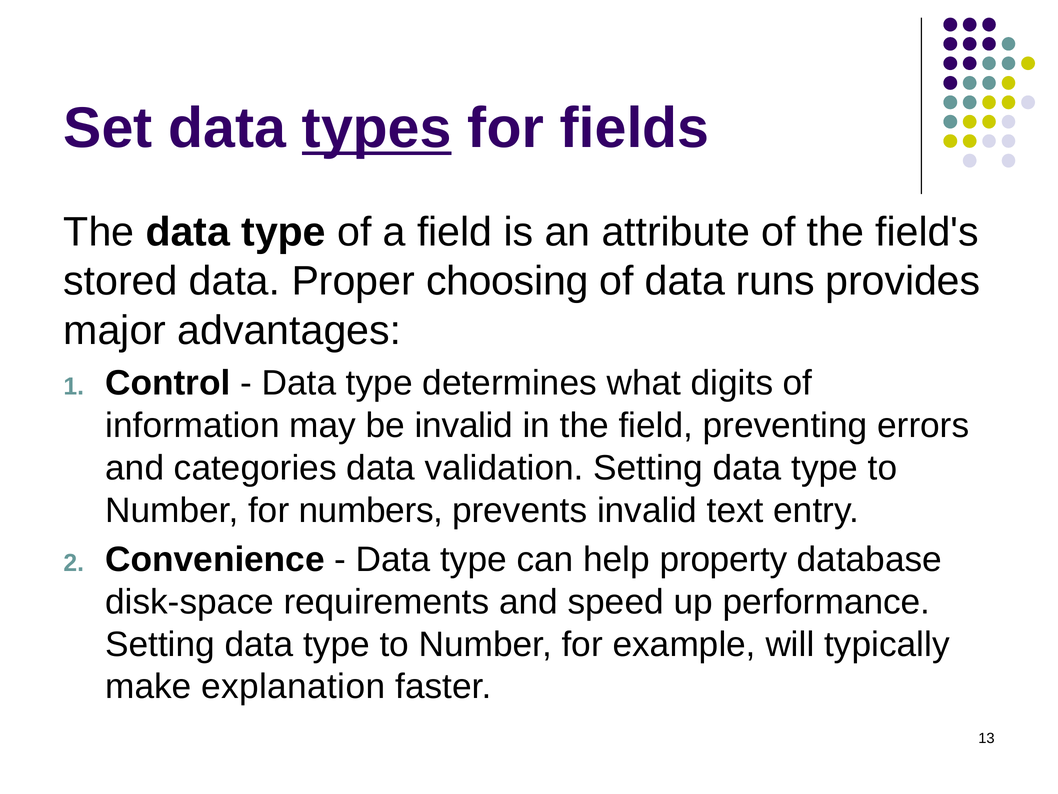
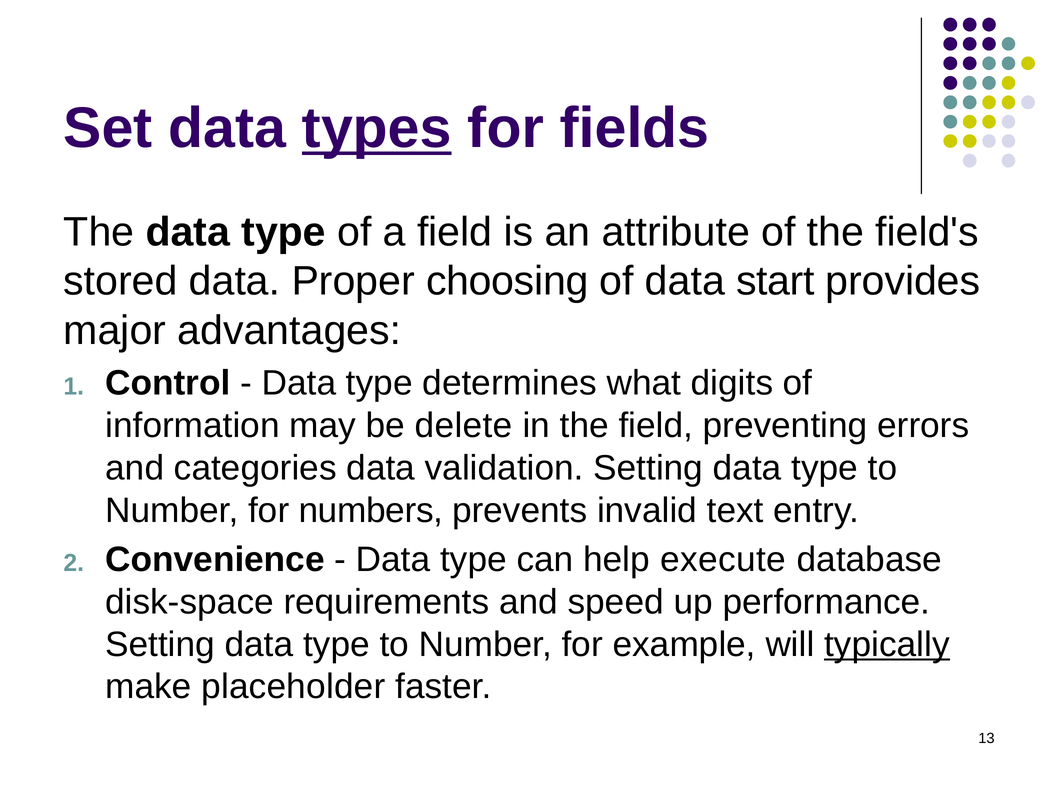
runs: runs -> start (775, 281)
be invalid: invalid -> delete (464, 425)
property: property -> execute (723, 559)
typically underline: none -> present (887, 644)
explanation: explanation -> placeholder (293, 686)
